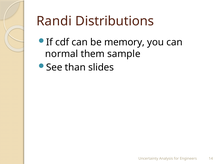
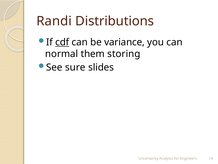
cdf underline: none -> present (62, 42)
memory: memory -> variance (124, 42)
sample: sample -> storing (124, 54)
than: than -> sure (75, 67)
